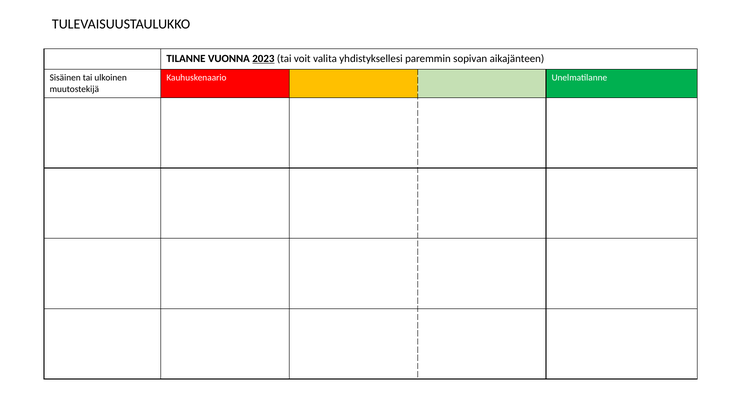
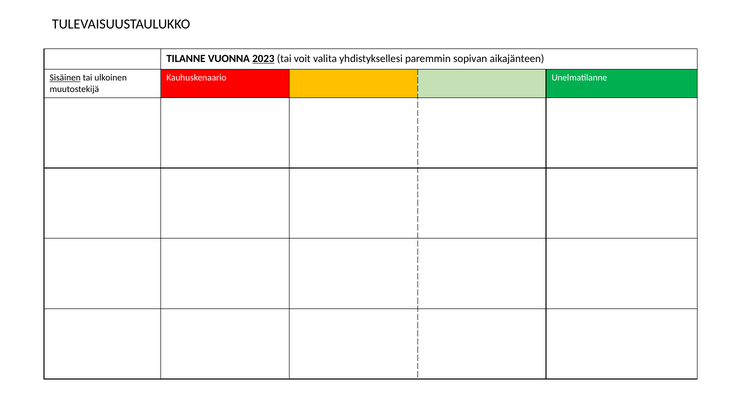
Sisäinen underline: none -> present (65, 78)
